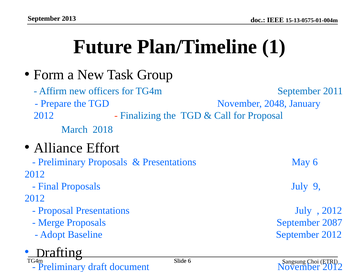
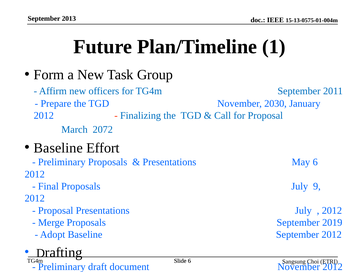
2048: 2048 -> 2030 (275, 103)
2018: 2018 -> 2072 (103, 129)
Alliance: Alliance -> Baseline (58, 148)
2087: 2087 -> 2019 (332, 222)
